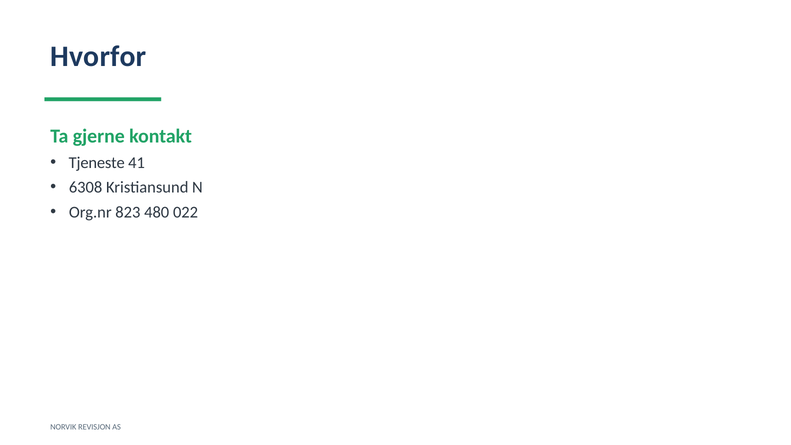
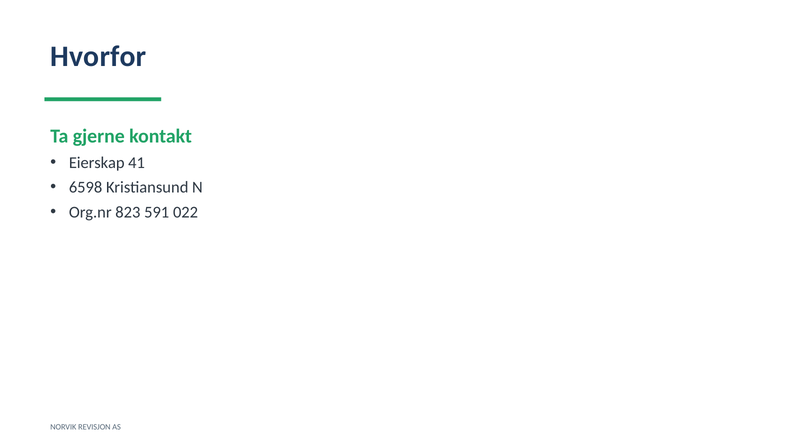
Tjeneste: Tjeneste -> Eierskap (97, 163)
6308: 6308 -> 6598 (86, 187)
480: 480 -> 591 (157, 212)
